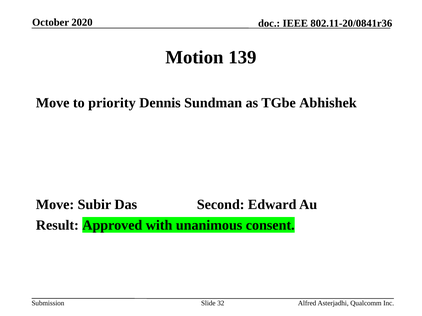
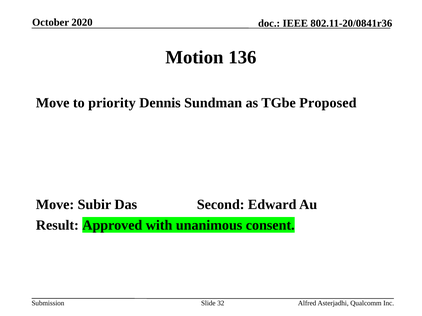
139: 139 -> 136 (242, 58)
Abhishek: Abhishek -> Proposed (328, 103)
